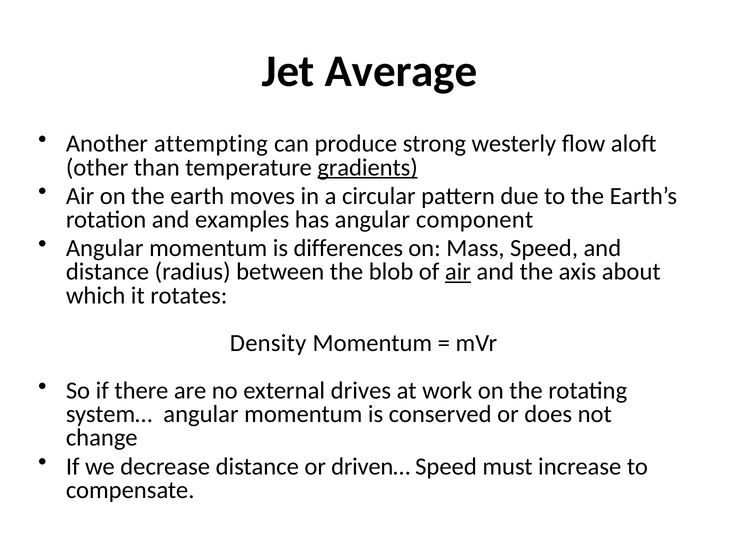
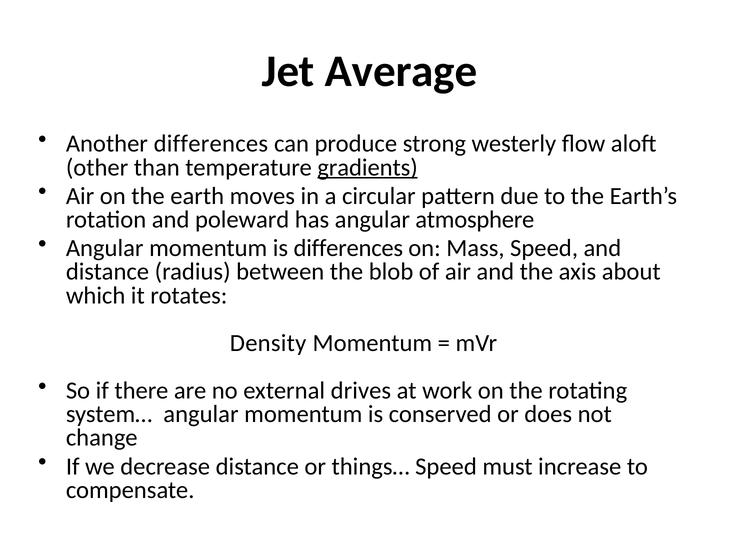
Another attempting: attempting -> differences (211, 144)
examples: examples -> poleward (242, 220)
component: component -> atmosphere (475, 220)
air underline: present -> none (458, 272)
driven…: driven… -> things… (371, 467)
